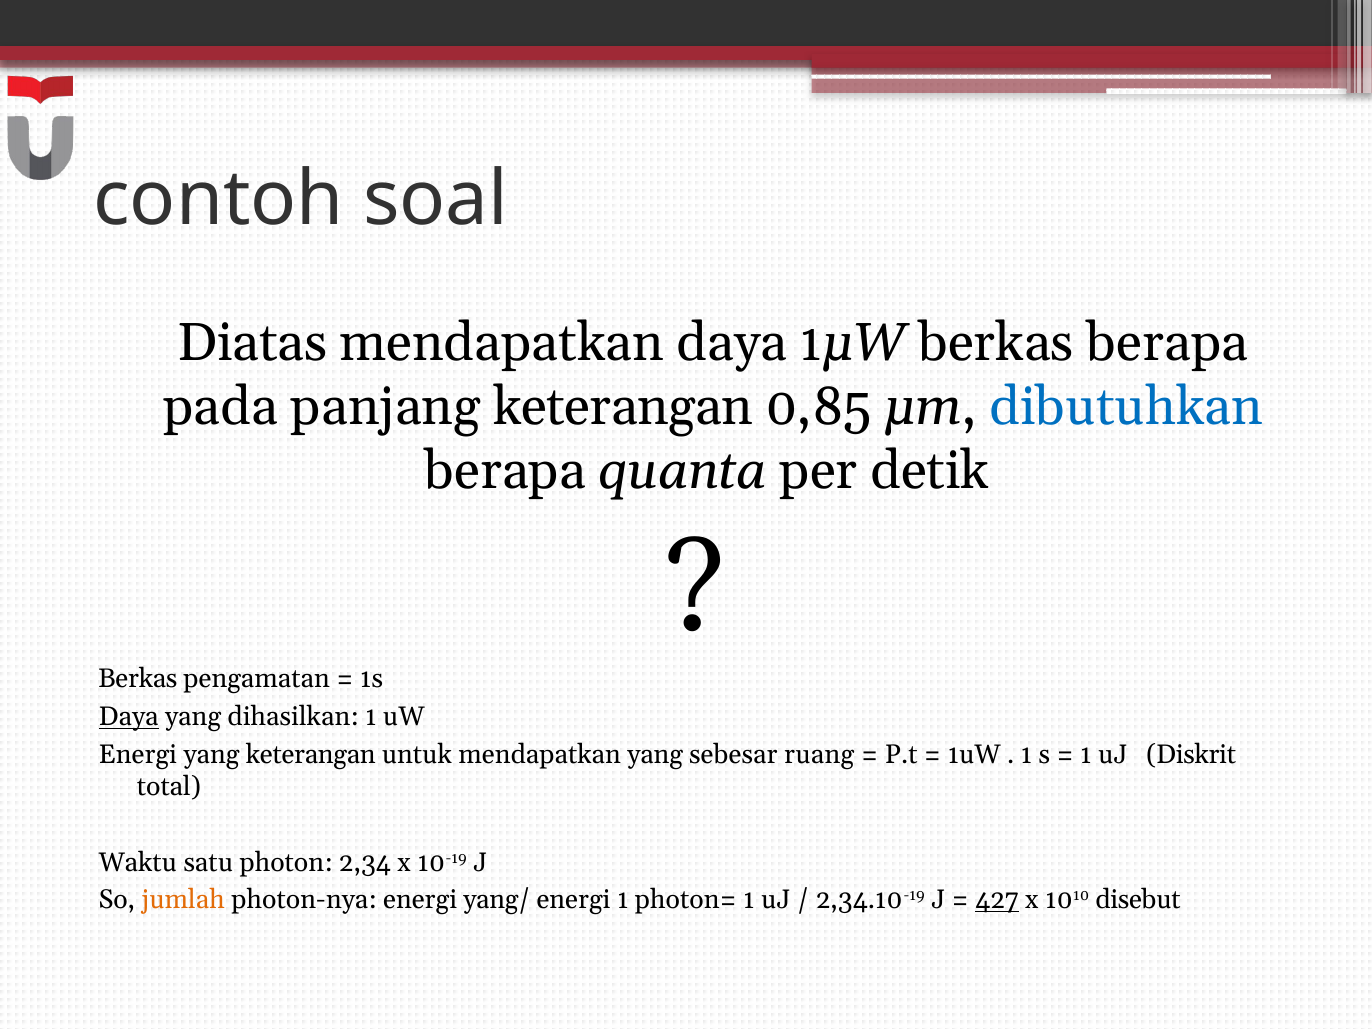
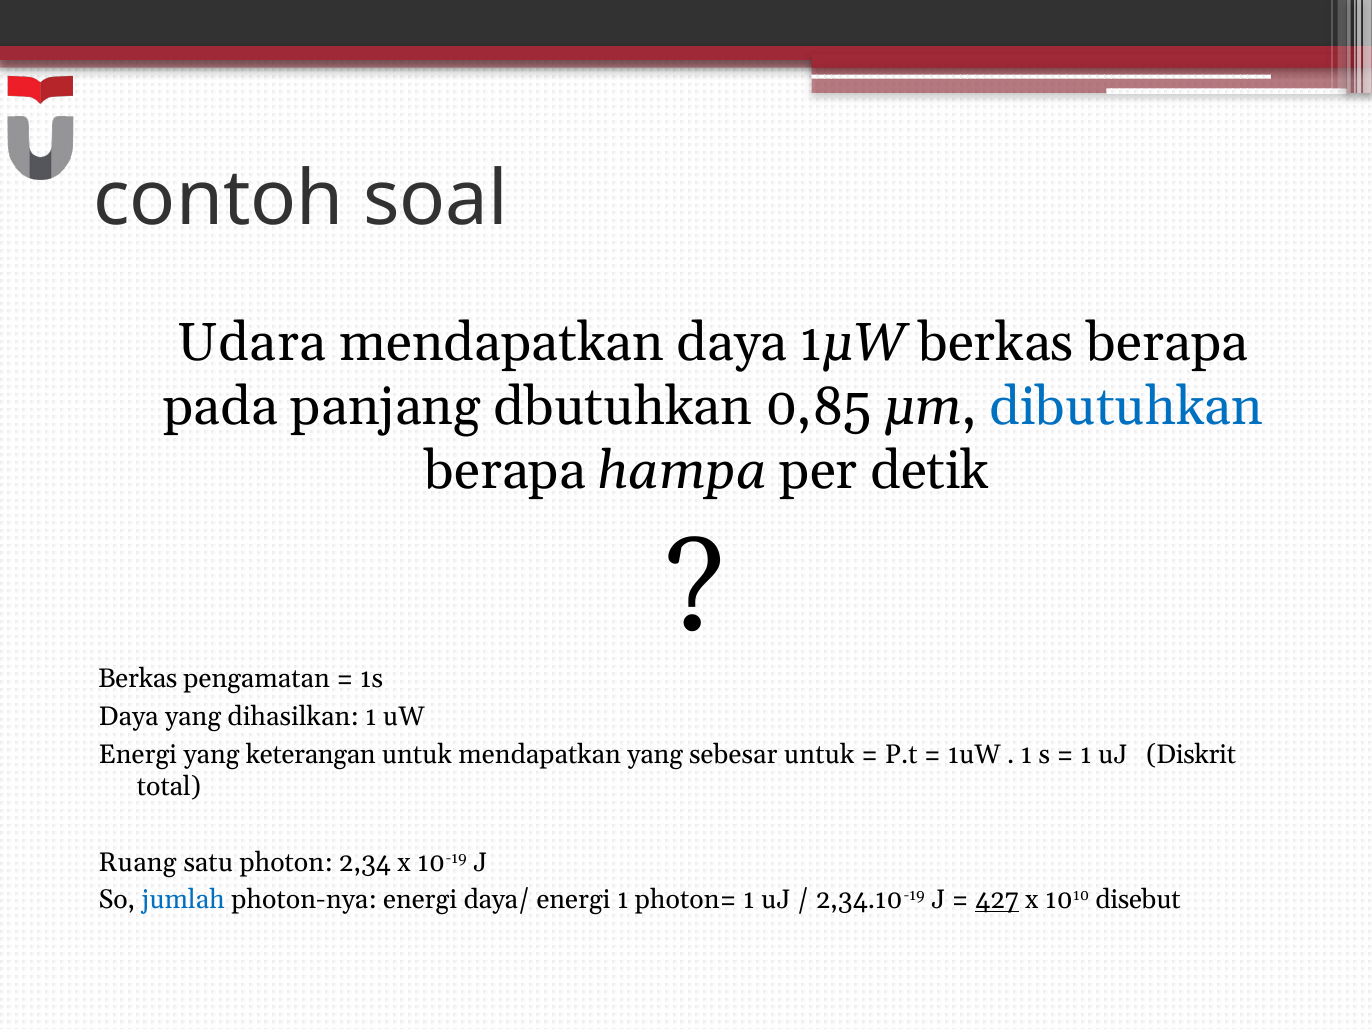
Diatas: Diatas -> Udara (252, 343)
panjang keterangan: keterangan -> dbutuhkan (623, 407)
quanta: quanta -> hampa (683, 471)
Daya underline: present -> none (129, 717)
sebesar ruang: ruang -> untuk (819, 755)
Waktu: Waktu -> Ruang (138, 862)
jumlah colour: orange -> blue (183, 900)
yang/: yang/ -> daya/ (497, 900)
